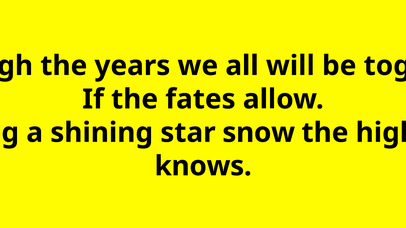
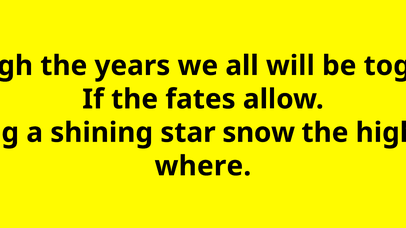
knows: knows -> where (203, 166)
